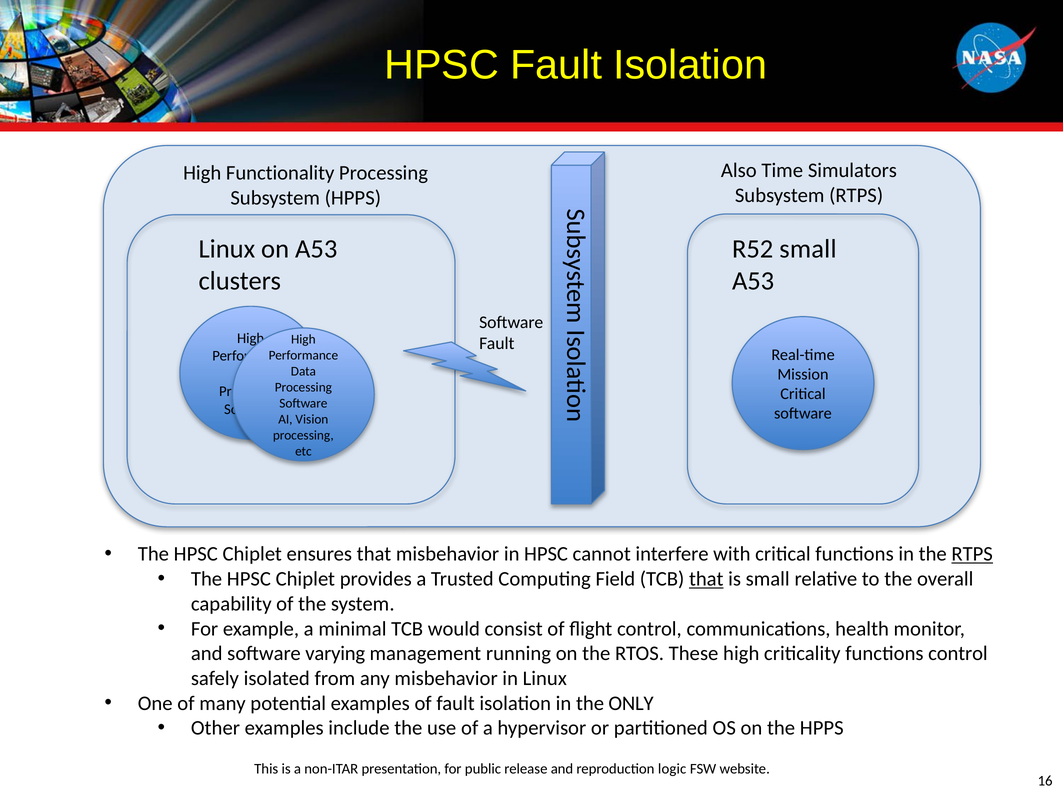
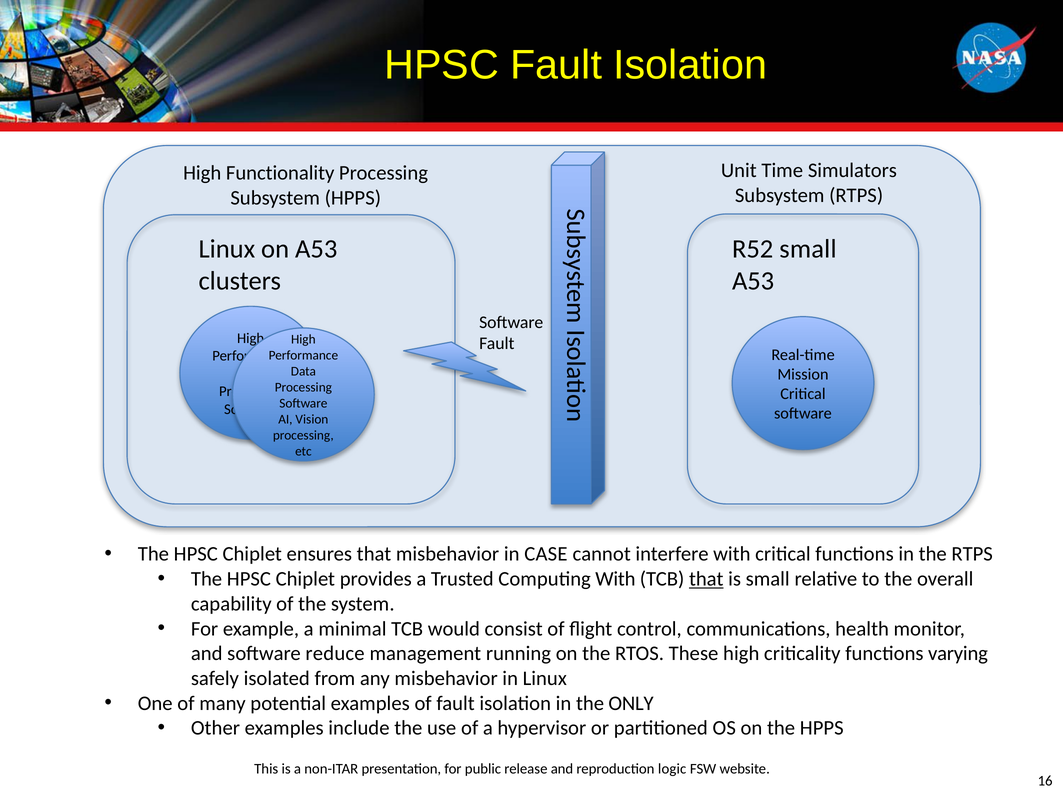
Also: Also -> Unit (739, 170)
in HPSC: HPSC -> CASE (546, 554)
RTPS underline: present -> none (972, 554)
Computing Field: Field -> With (615, 578)
varying: varying -> reduce (335, 653)
functions control: control -> varying (958, 653)
